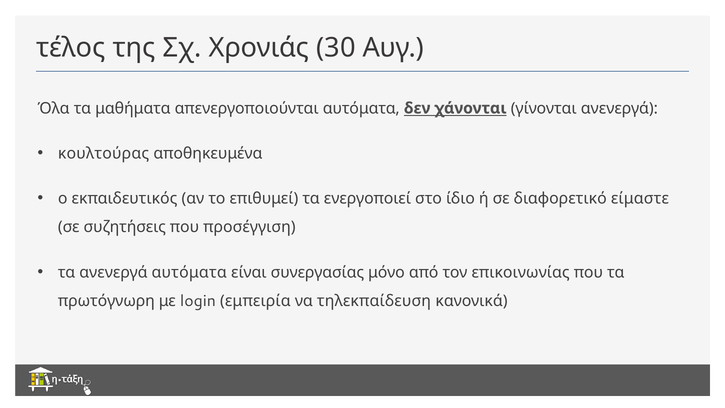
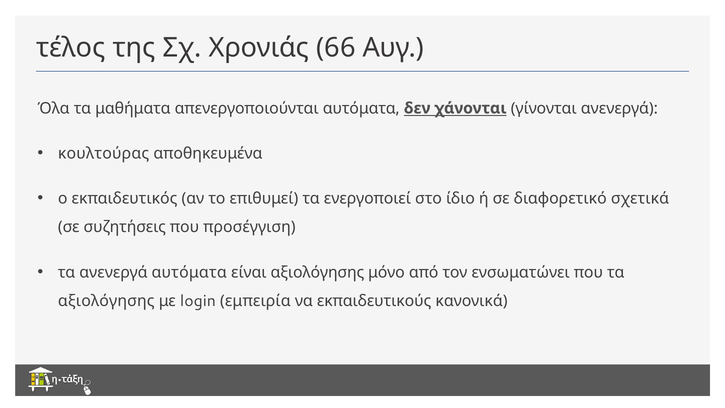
30: 30 -> 66 (336, 48)
είμαστε: είμαστε -> σχετικά (640, 199)
είναι συνεργασίας: συνεργασίας -> αξιολόγησης (317, 272)
επικοινωνίας: επικοινωνίας -> ενσωματώνει (521, 272)
πρωτόγνωρη: πρωτόγνωρη -> αξιολόγησης (106, 301)
τηλεκπαίδευση: τηλεκπαίδευση -> εκπαιδευτικούς (374, 301)
